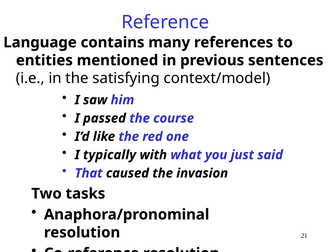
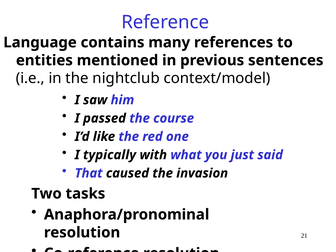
satisfying: satisfying -> nightclub (126, 78)
